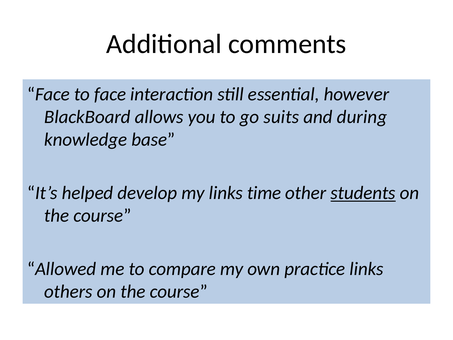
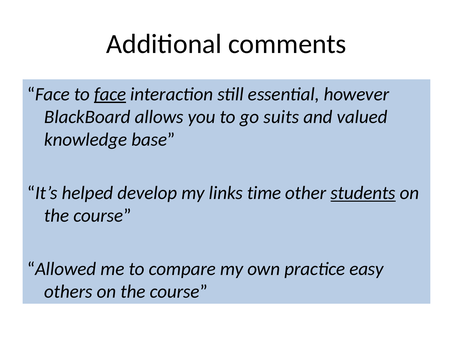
face underline: none -> present (110, 94)
during: during -> valued (362, 117)
practice links: links -> easy (367, 269)
